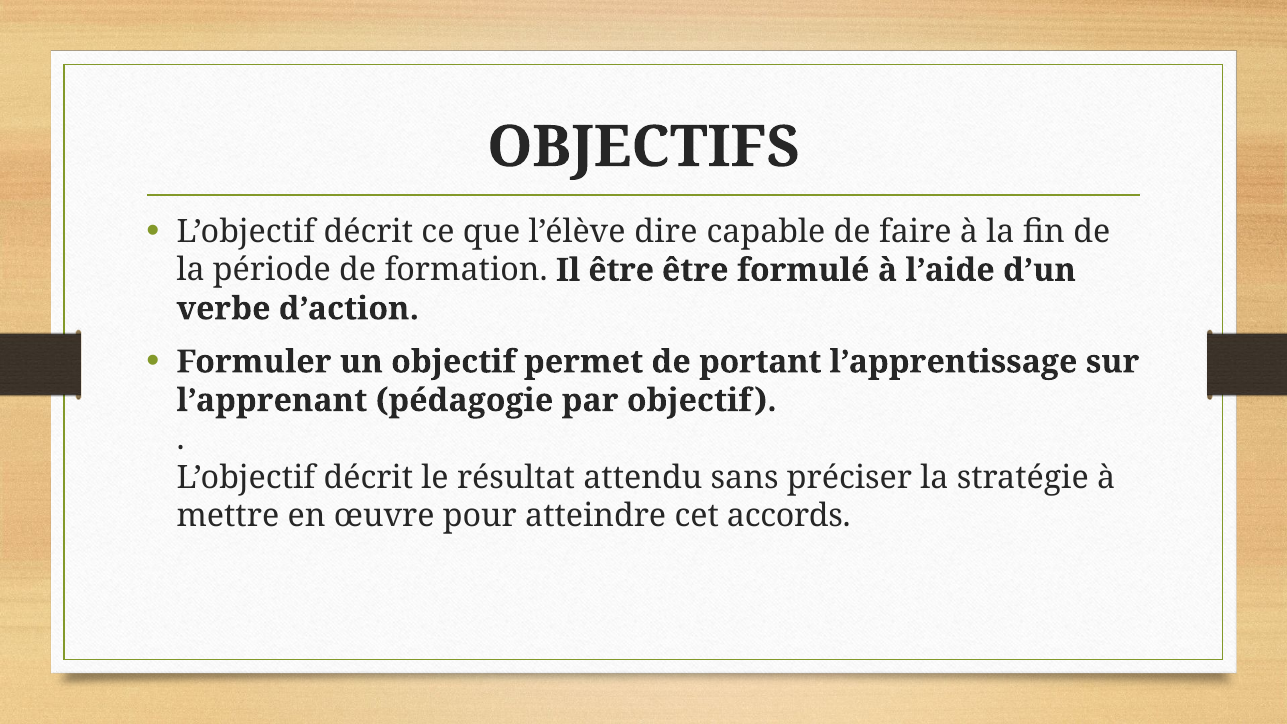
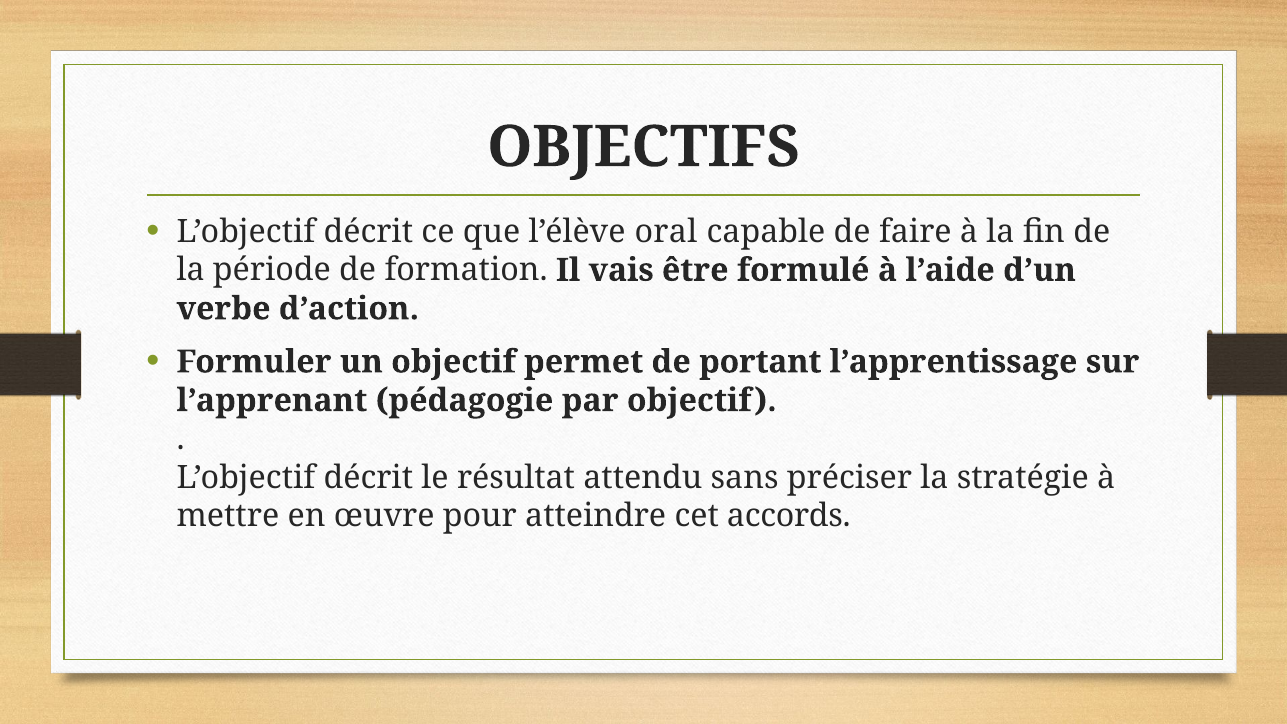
dire: dire -> oral (666, 232)
Il être: être -> vais (621, 270)
